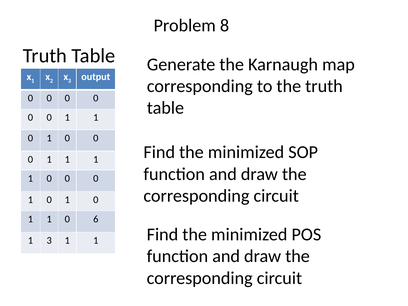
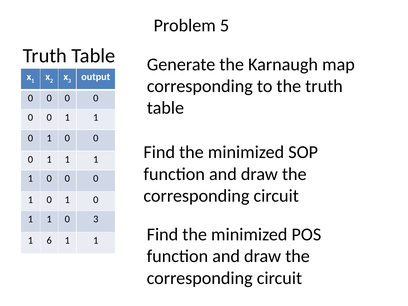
8: 8 -> 5 (225, 25)
0 6: 6 -> 3 (96, 219)
1 3: 3 -> 6 (49, 241)
